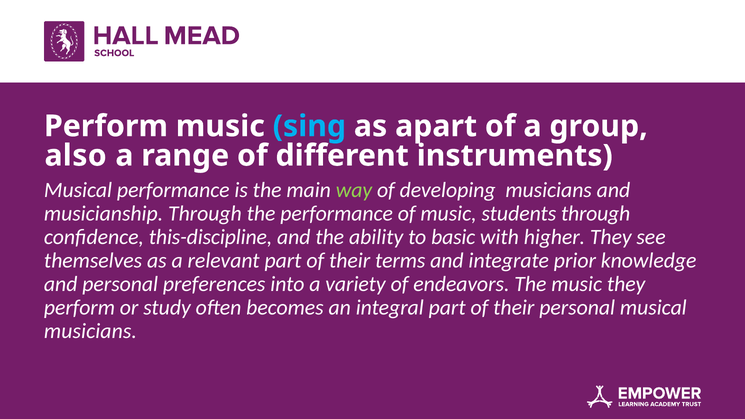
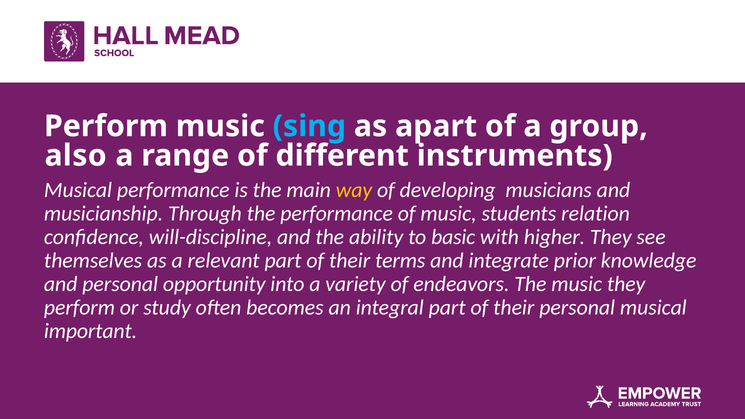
way colour: light green -> yellow (354, 190)
students through: through -> relation (596, 214)
this-discipline: this-discipline -> will-discipline (211, 237)
preferences: preferences -> opportunity (214, 284)
musicians: musicians -> important (91, 331)
